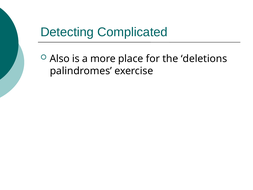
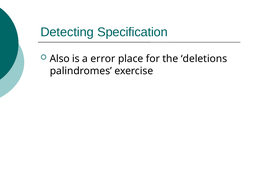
Complicated: Complicated -> Specification (132, 32)
more: more -> error (103, 59)
